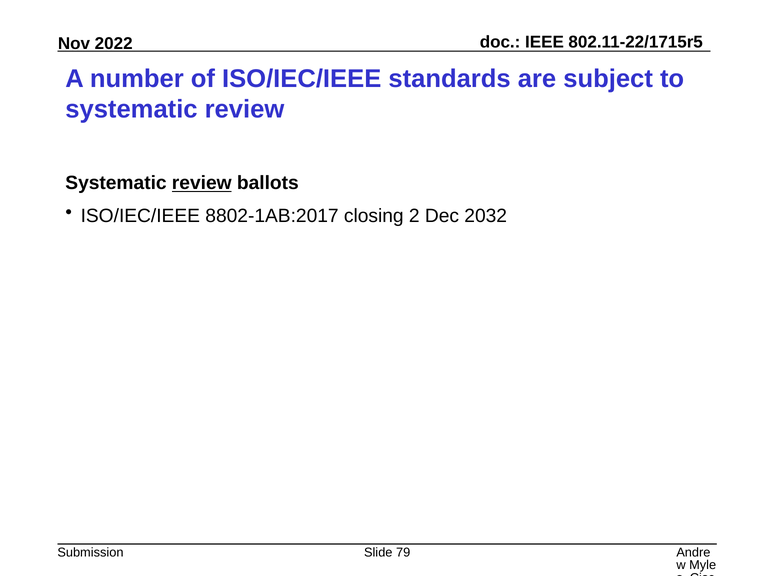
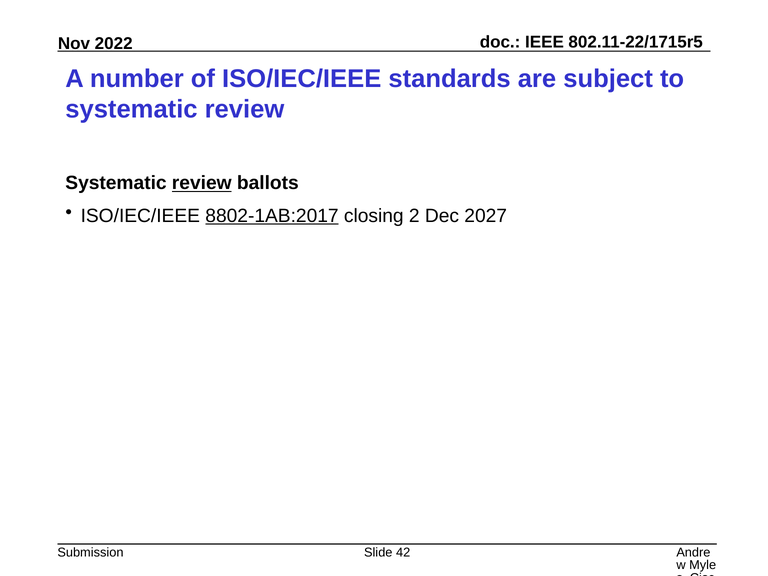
8802-1AB:2017 underline: none -> present (272, 216)
2032: 2032 -> 2027 (486, 216)
79: 79 -> 42 (403, 552)
